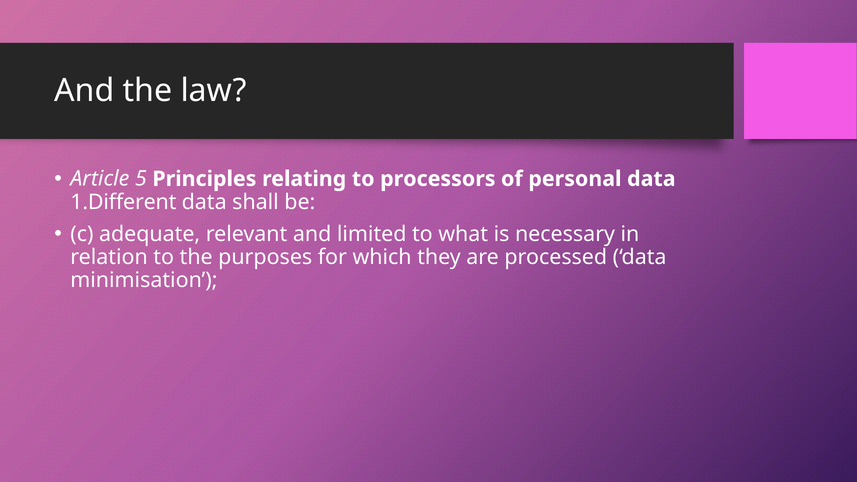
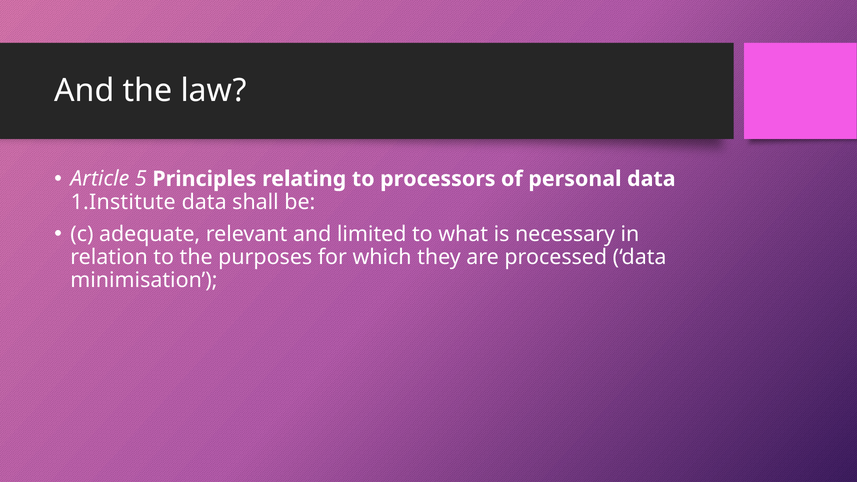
1.Different: 1.Different -> 1.Institute (123, 202)
